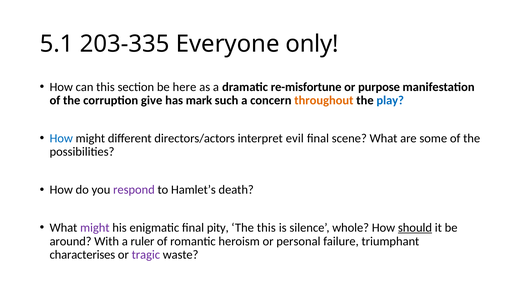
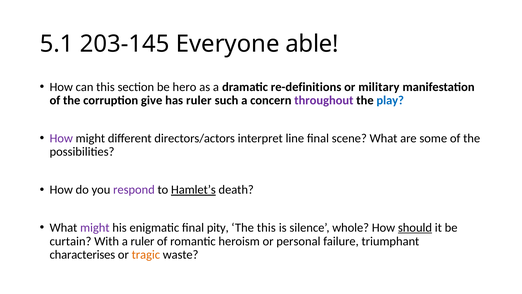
203-335: 203-335 -> 203-145 (125, 44)
only: only -> able (312, 44)
here: here -> hero (184, 87)
re-misfortune: re-misfortune -> re-definitions (306, 87)
purpose: purpose -> military (379, 87)
has mark: mark -> ruler (199, 100)
throughout colour: orange -> purple (324, 100)
How colour: blue -> purple (61, 138)
evil: evil -> line (295, 138)
Hamlet’s underline: none -> present (193, 190)
around: around -> curtain (70, 241)
tragic colour: purple -> orange (146, 254)
